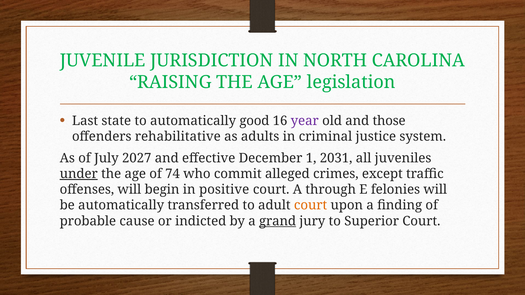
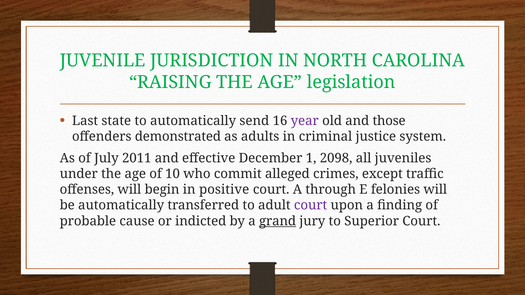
good: good -> send (254, 121)
rehabilitative: rehabilitative -> demonstrated (178, 137)
2027: 2027 -> 2011 (137, 158)
2031: 2031 -> 2098 (336, 158)
under underline: present -> none (79, 174)
74: 74 -> 10 (173, 174)
court colour: orange -> purple (311, 206)
